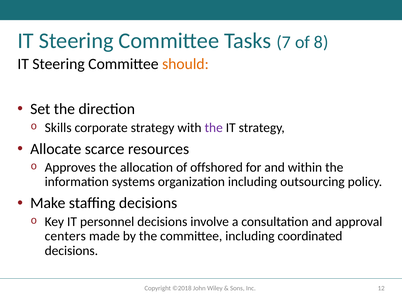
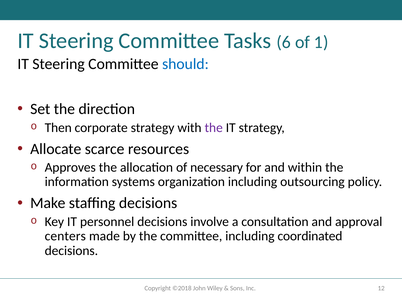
7: 7 -> 6 (284, 42)
8: 8 -> 1 (321, 42)
should colour: orange -> blue (185, 64)
Skills: Skills -> Then (58, 127)
offshored: offshored -> necessary (217, 167)
